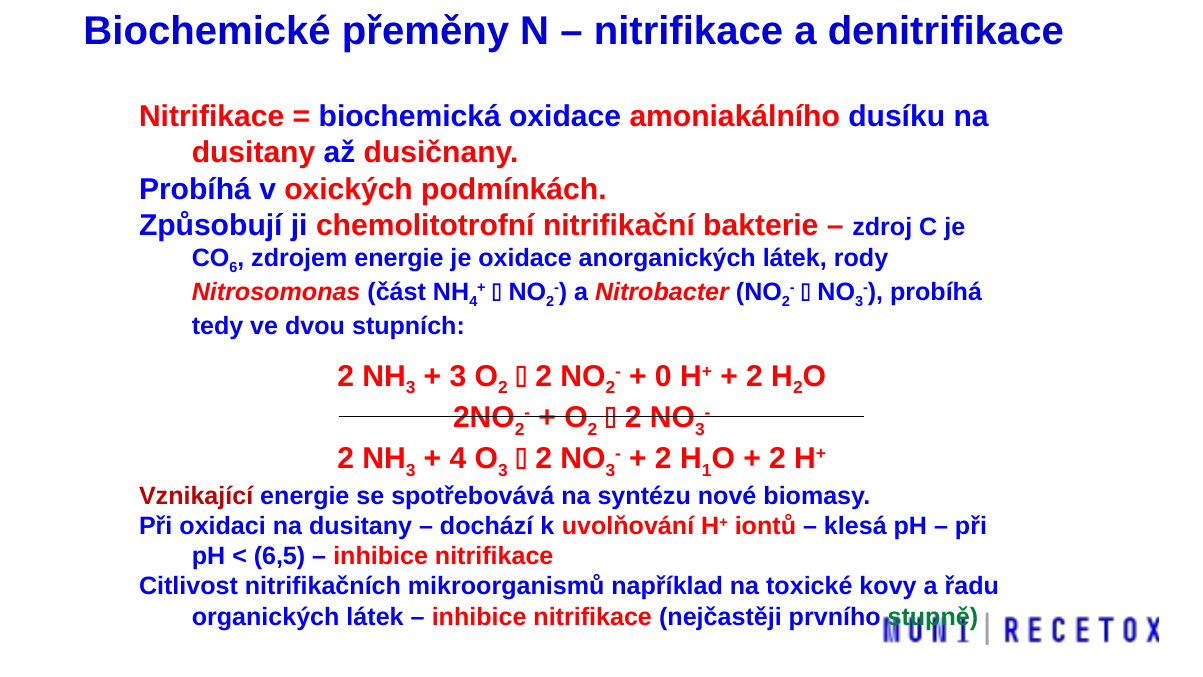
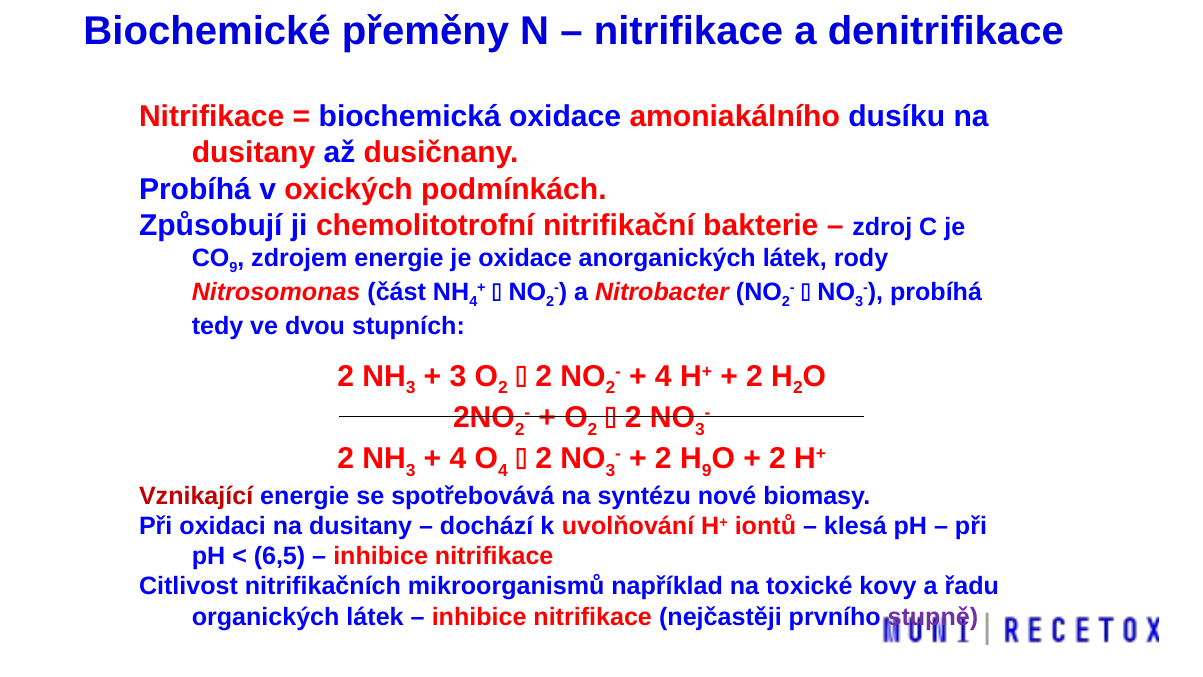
6: 6 -> 9 (233, 268)
0: 0 -> 4 (663, 376)
3: 3 -> 4 (503, 470)
1: 1 -> 9 (707, 470)
stupně colour: green -> purple (933, 616)
